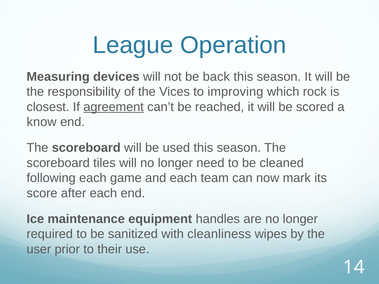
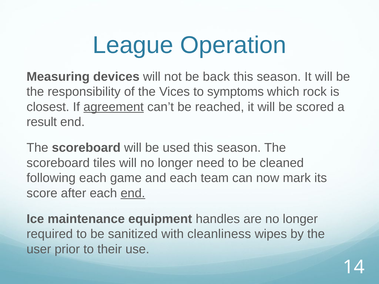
improving: improving -> symptoms (236, 92)
know: know -> result (42, 122)
end underline: none -> present (133, 193)
